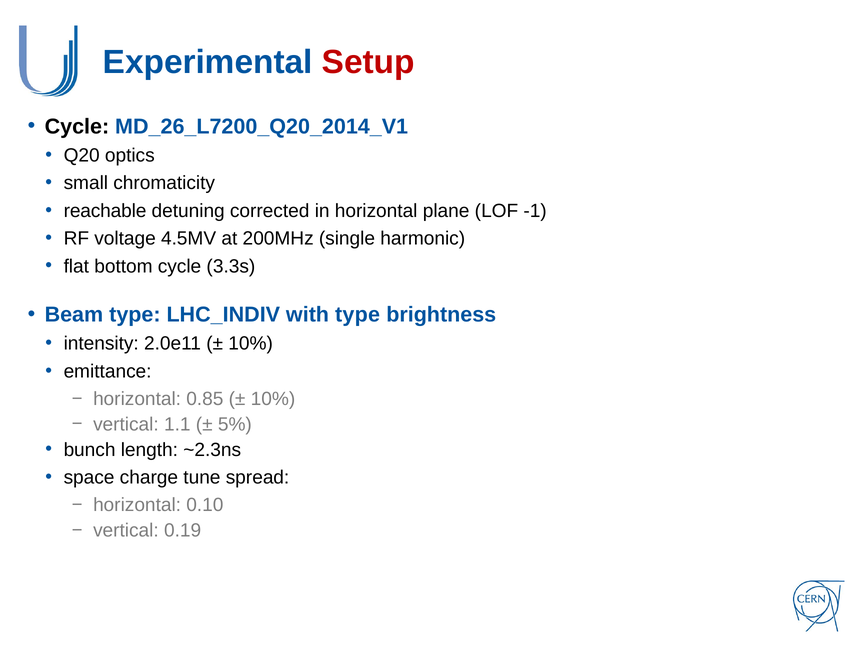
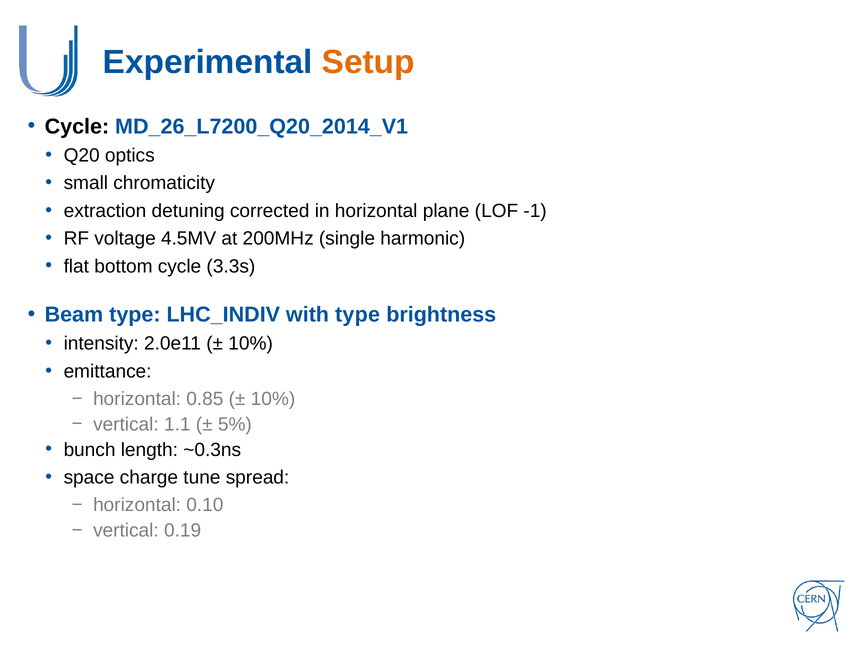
Setup colour: red -> orange (368, 62)
reachable: reachable -> extraction (105, 211)
~2.3ns: ~2.3ns -> ~0.3ns (212, 450)
